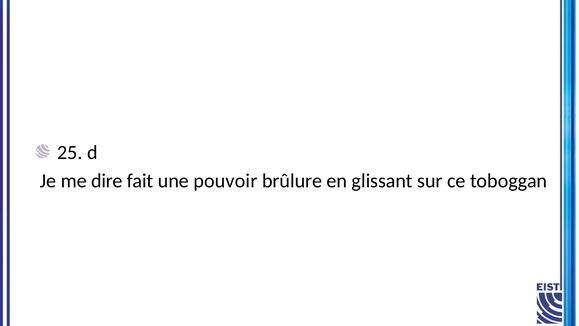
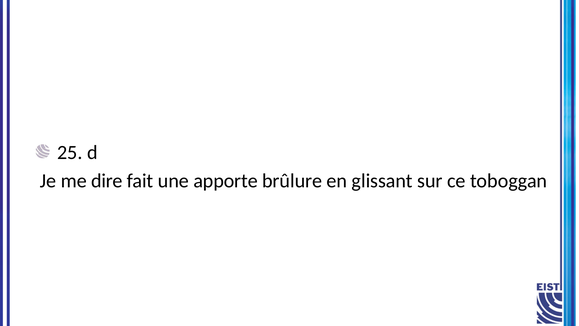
pouvoir: pouvoir -> apporte (226, 181)
